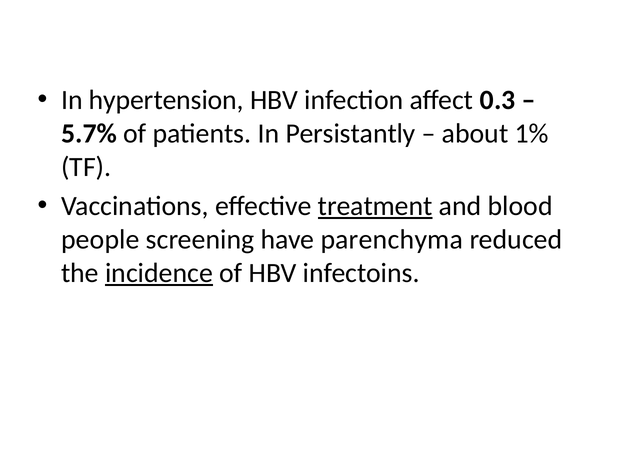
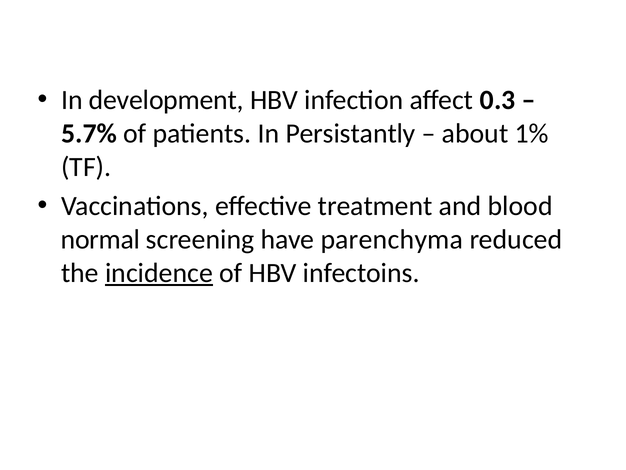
hypertension: hypertension -> development (166, 100)
treatment underline: present -> none (375, 206)
people: people -> normal (101, 239)
